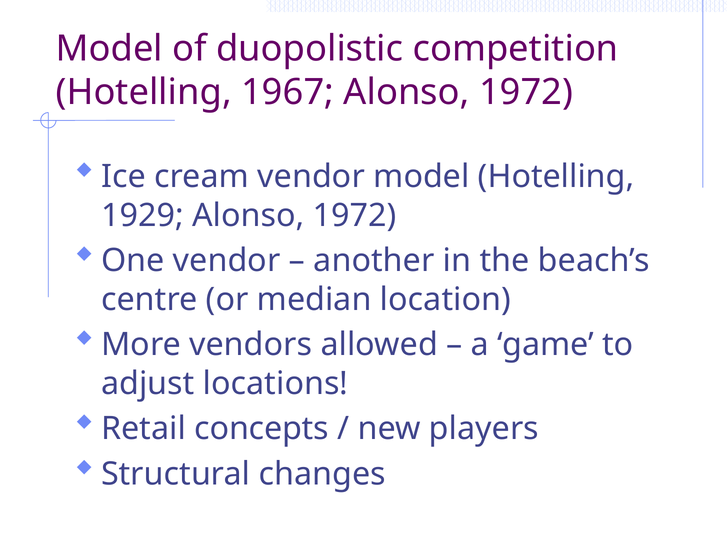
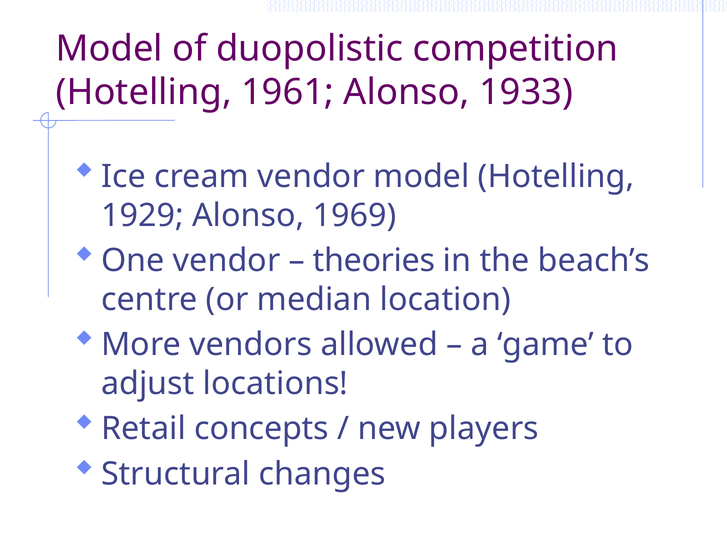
1967: 1967 -> 1961 (288, 92)
1972: 1972 -> 1933 (526, 92)
1929 Alonso 1972: 1972 -> 1969 (355, 216)
another: another -> theories (374, 261)
